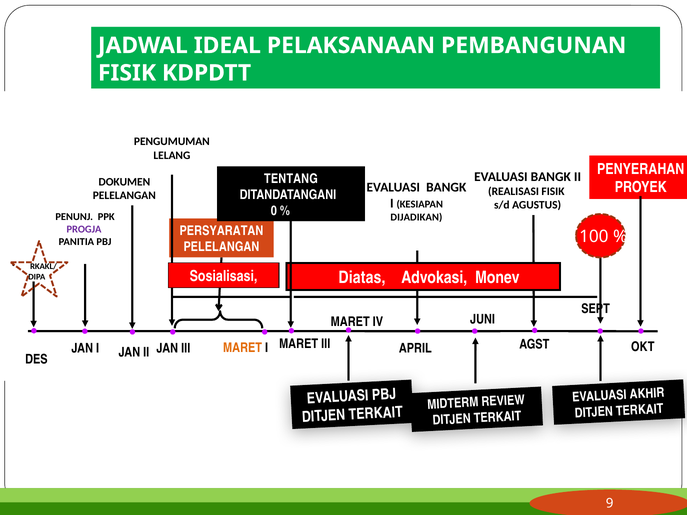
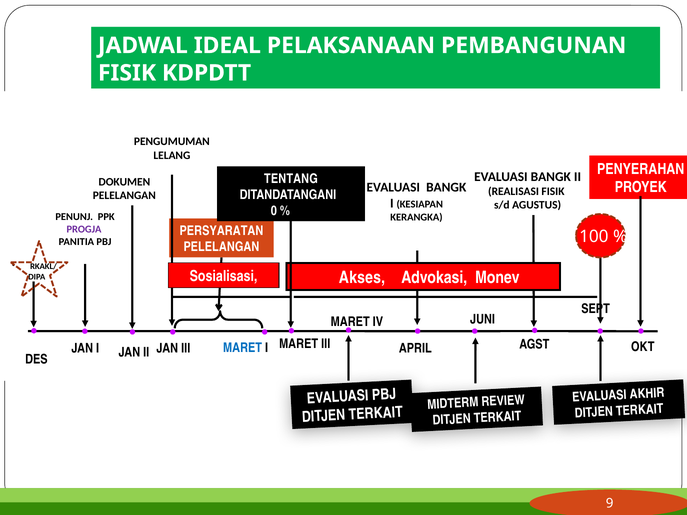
DIJADIKAN: DIJADIKAN -> KERANGKA (416, 217)
Diatas: Diatas -> Akses (362, 278)
MARET colour: orange -> blue (243, 348)
